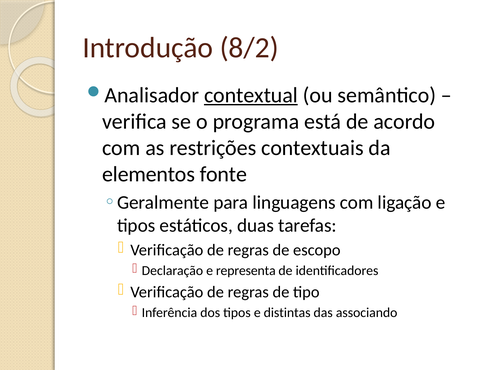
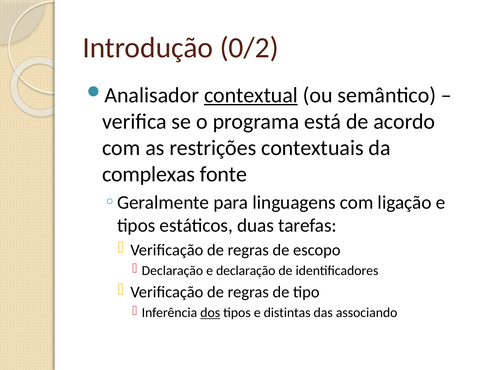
8/2: 8/2 -> 0/2 (249, 48)
elementos: elementos -> complexas (149, 174)
e representa: representa -> declaração (246, 271)
dos underline: none -> present (210, 313)
